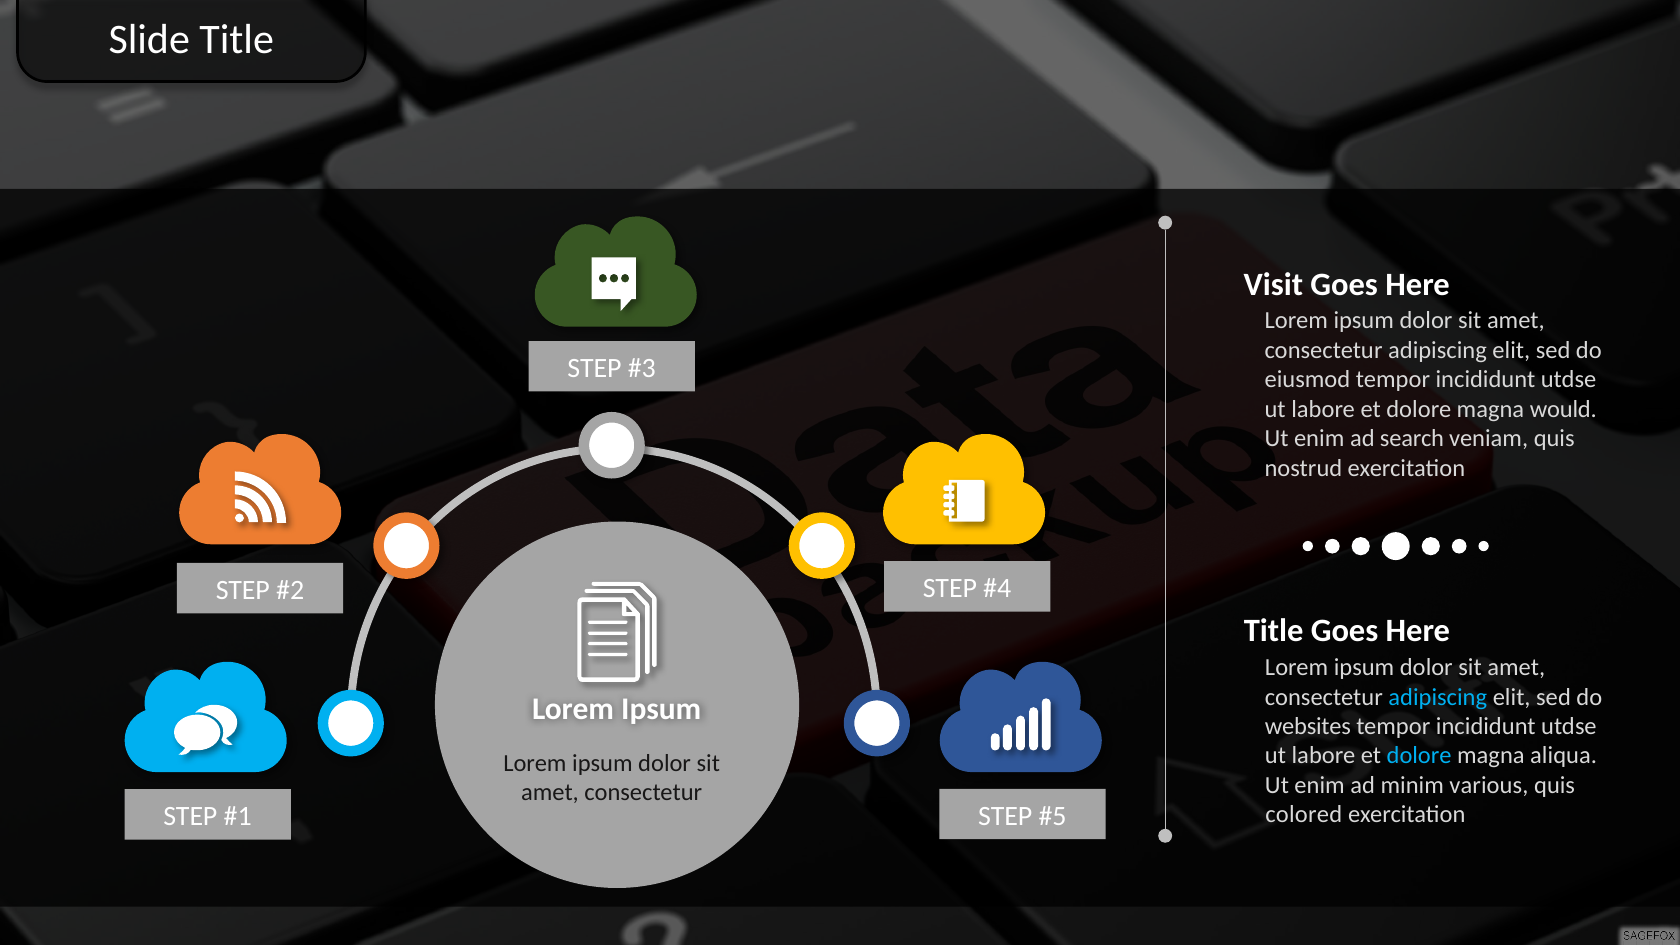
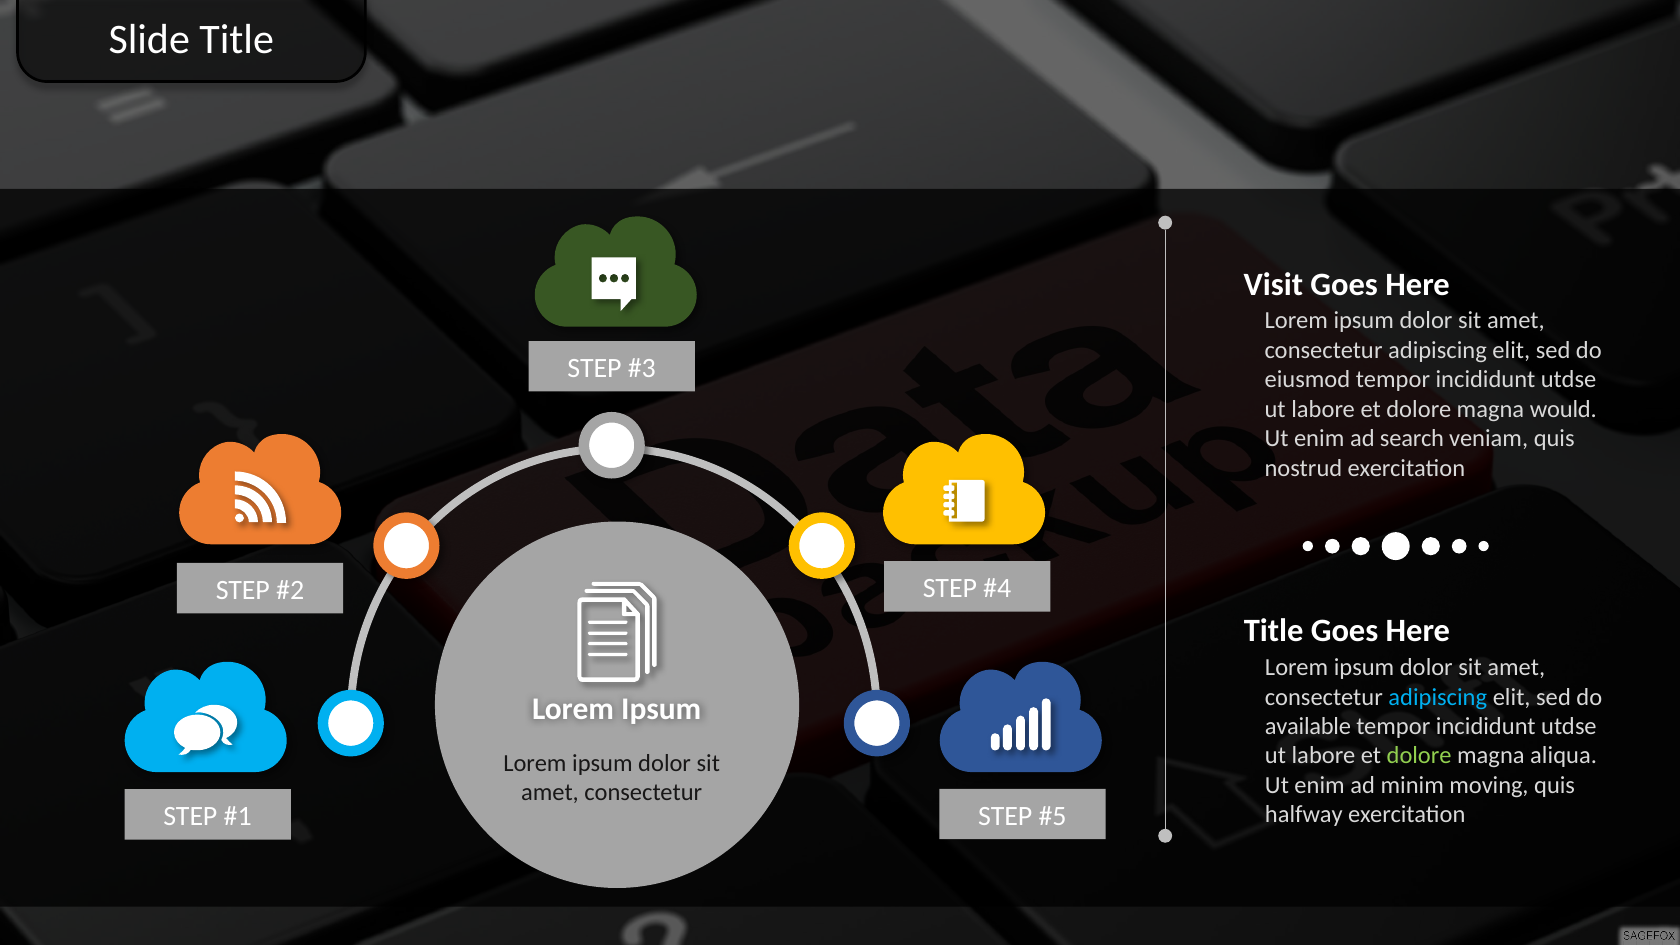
websites: websites -> available (1308, 726)
dolore colour: light blue -> light green (1419, 756)
various: various -> moving (1489, 785)
colored: colored -> halfway (1304, 815)
